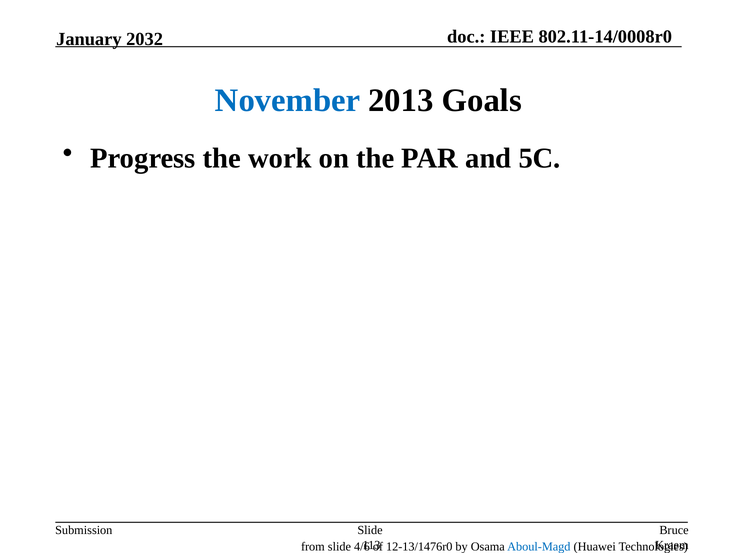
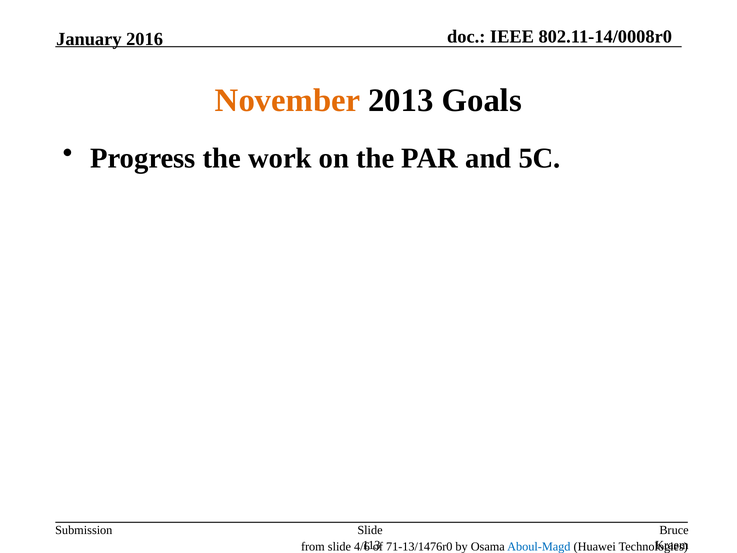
2032: 2032 -> 2016 (145, 39)
November colour: blue -> orange (288, 101)
12-13/1476r0: 12-13/1476r0 -> 71-13/1476r0 (419, 546)
